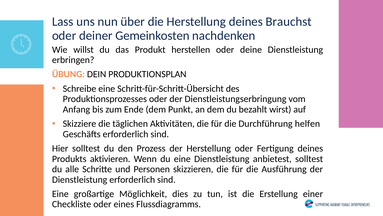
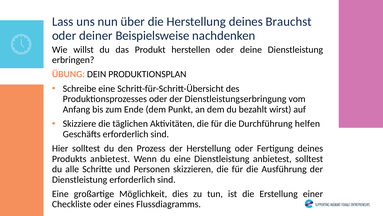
Gemeinkosten: Gemeinkosten -> Beispielsweise (152, 35)
Produkts aktivieren: aktivieren -> anbietest (110, 158)
